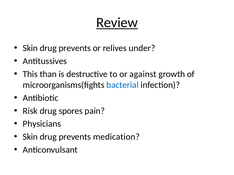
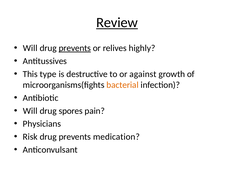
Skin: Skin -> Will (30, 48)
prevents underline: none -> present (75, 48)
under: under -> highly (142, 48)
than: than -> type (48, 74)
bacterial colour: blue -> orange (123, 85)
Risk: Risk -> Will (30, 111)
Skin: Skin -> Risk (30, 137)
